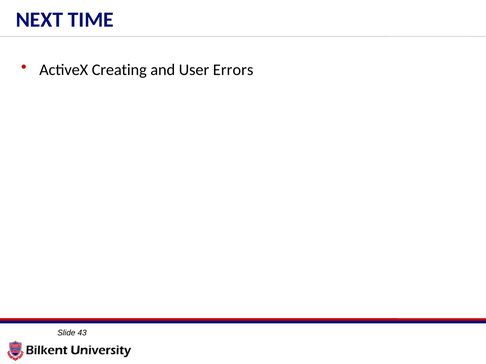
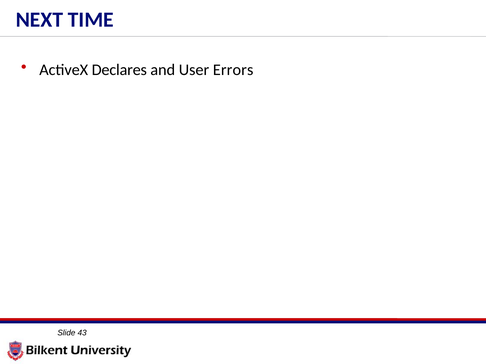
Creating: Creating -> Declares (119, 70)
